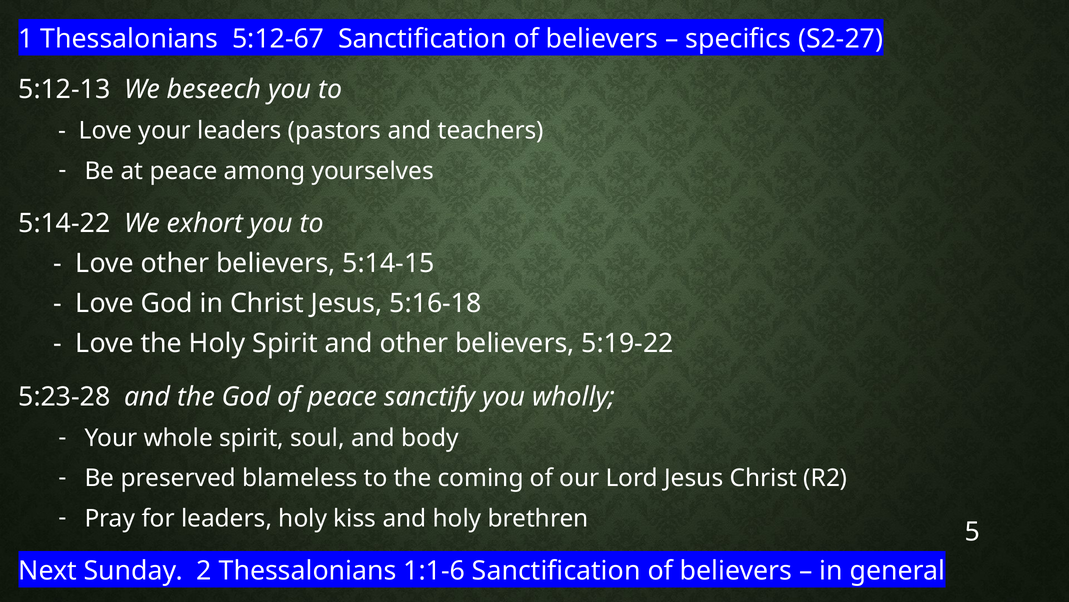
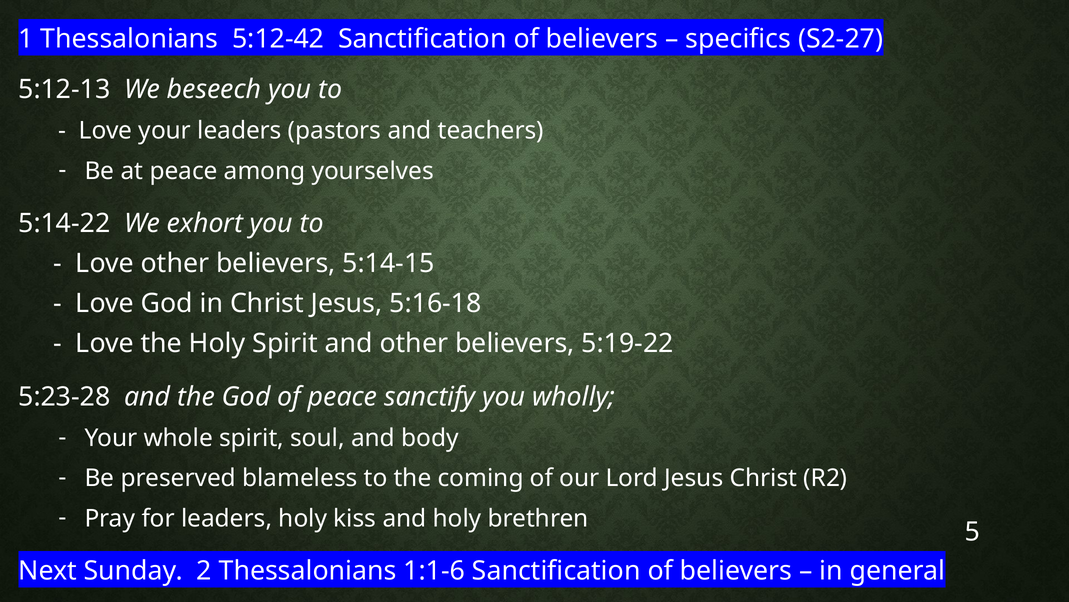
5:12-67: 5:12-67 -> 5:12-42 (278, 39)
